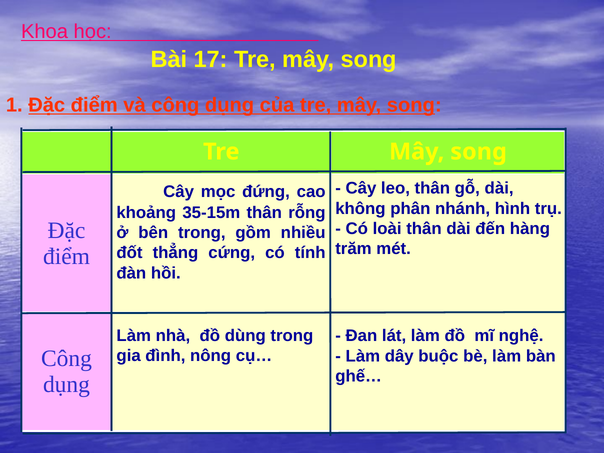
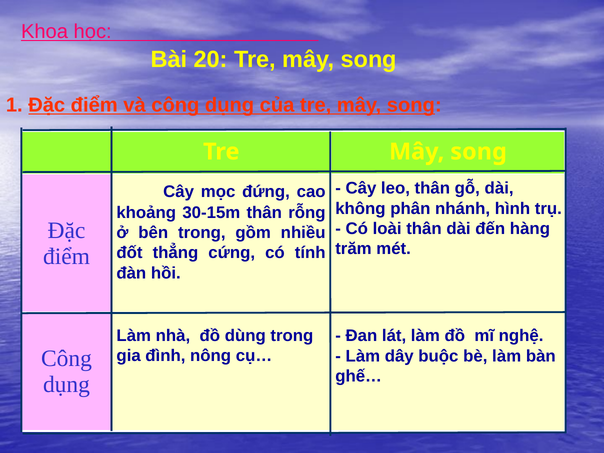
17: 17 -> 20 (211, 60)
35-15m: 35-15m -> 30-15m (211, 213)
